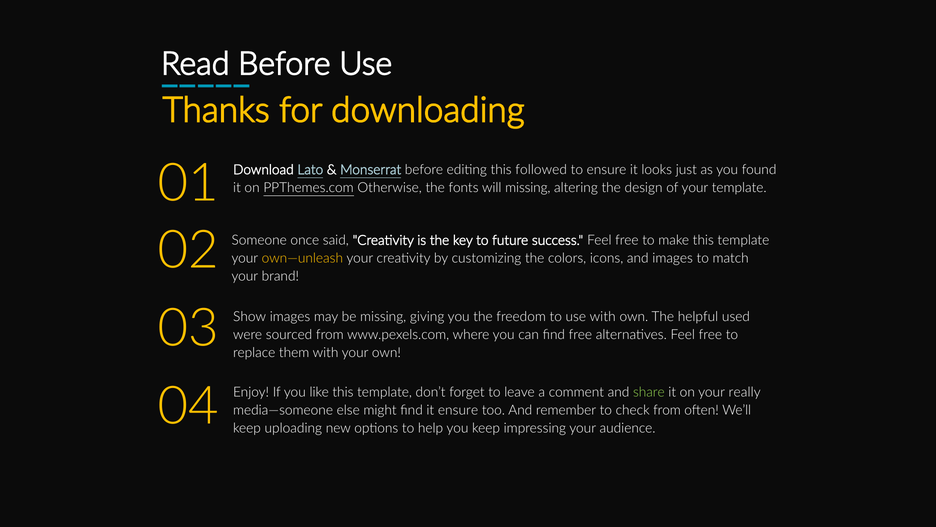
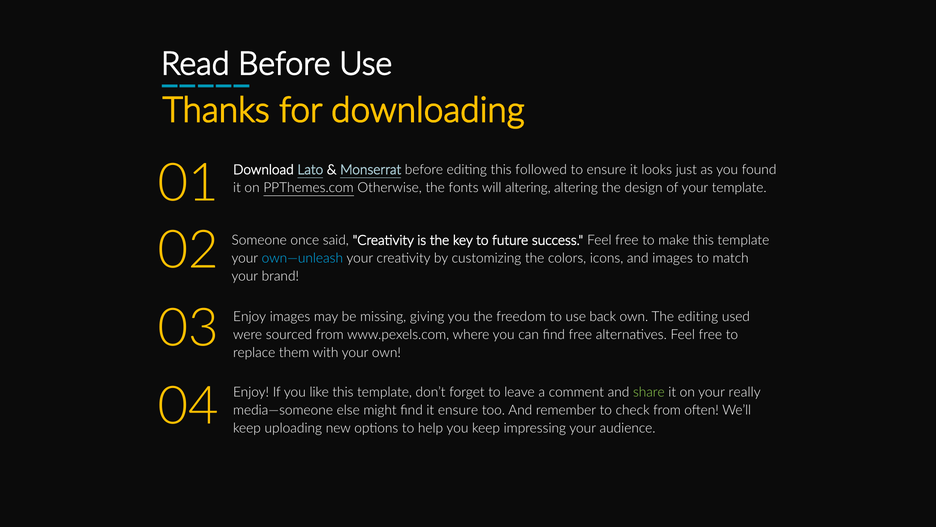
will missing: missing -> altering (528, 188)
own—unleash colour: yellow -> light blue (302, 258)
Show: Show -> Enjoy (250, 316)
use with: with -> back (603, 316)
The helpful: helpful -> editing (698, 316)
